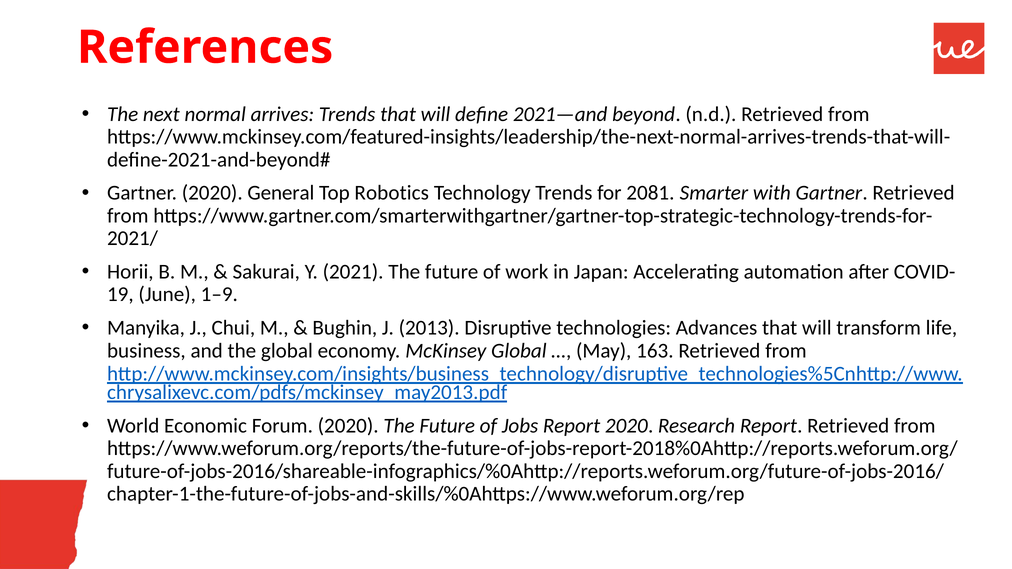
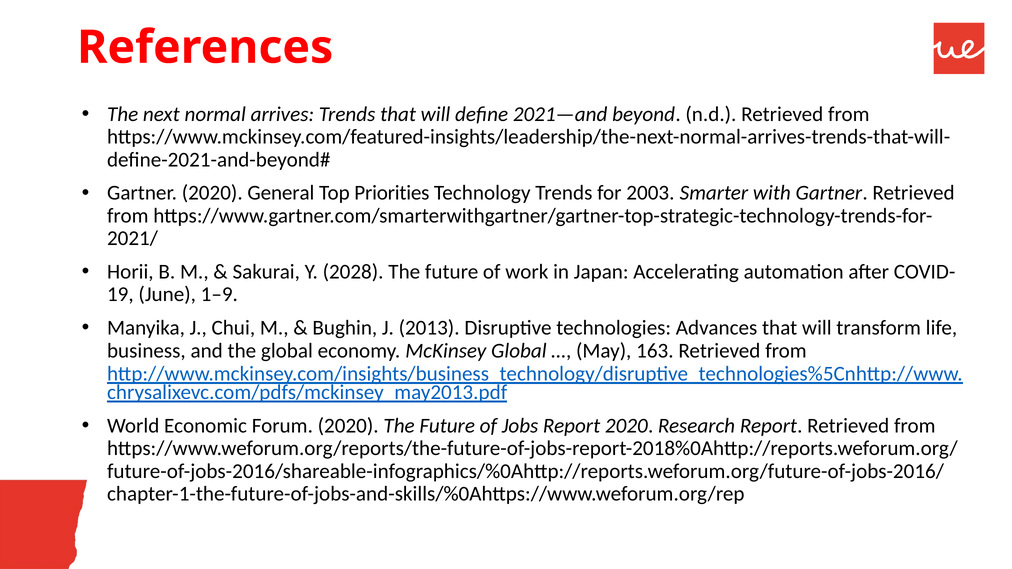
Robotics: Robotics -> Priorities (392, 193)
2081: 2081 -> 2003 (650, 193)
2021: 2021 -> 2028 (353, 272)
